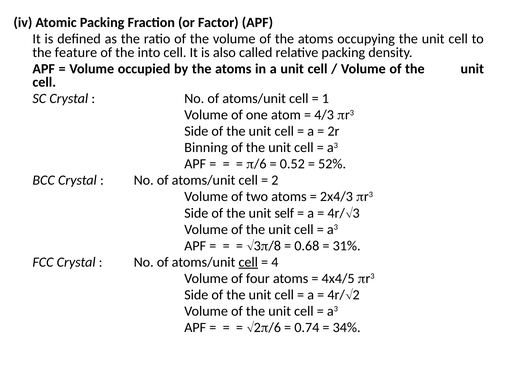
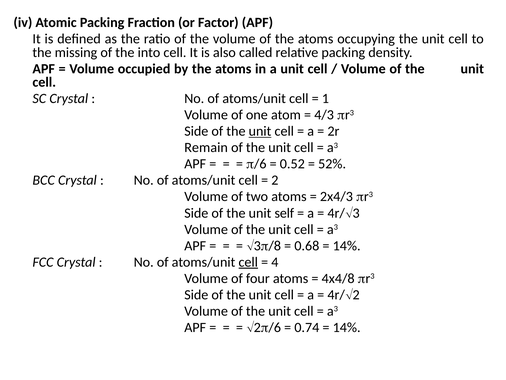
feature: feature -> missing (76, 52)
unit underline: none -> present (260, 131)
Binning: Binning -> Remain (206, 147)
31%: 31% -> 14% (347, 245)
4x4/5: 4x4/5 -> 4x4/8 (338, 278)
34%: 34% -> 14% (347, 327)
